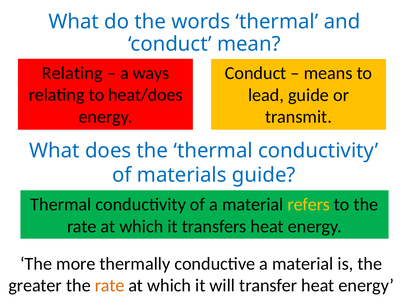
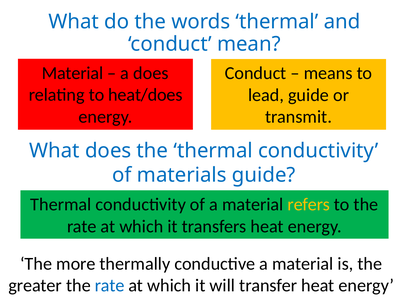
Relating: Relating -> Material (72, 73)
a ways: ways -> does (151, 73)
rate colour: orange -> blue (110, 285)
